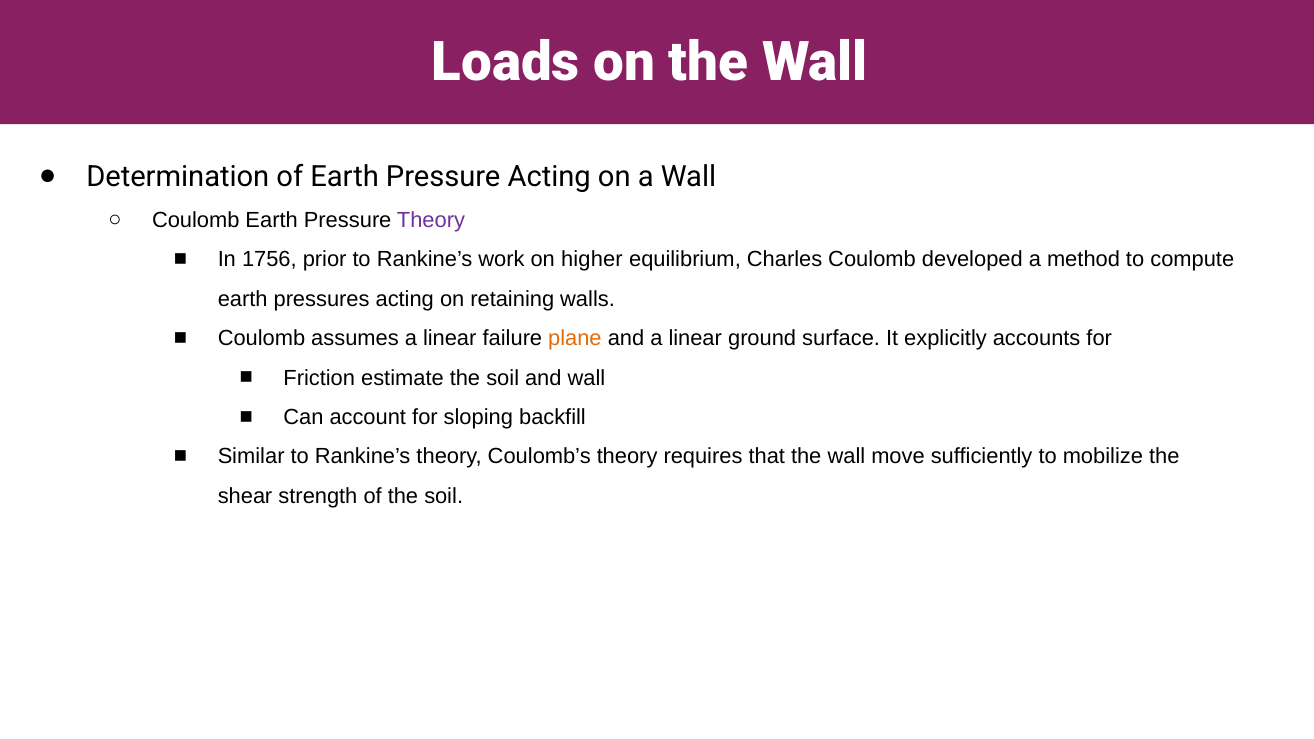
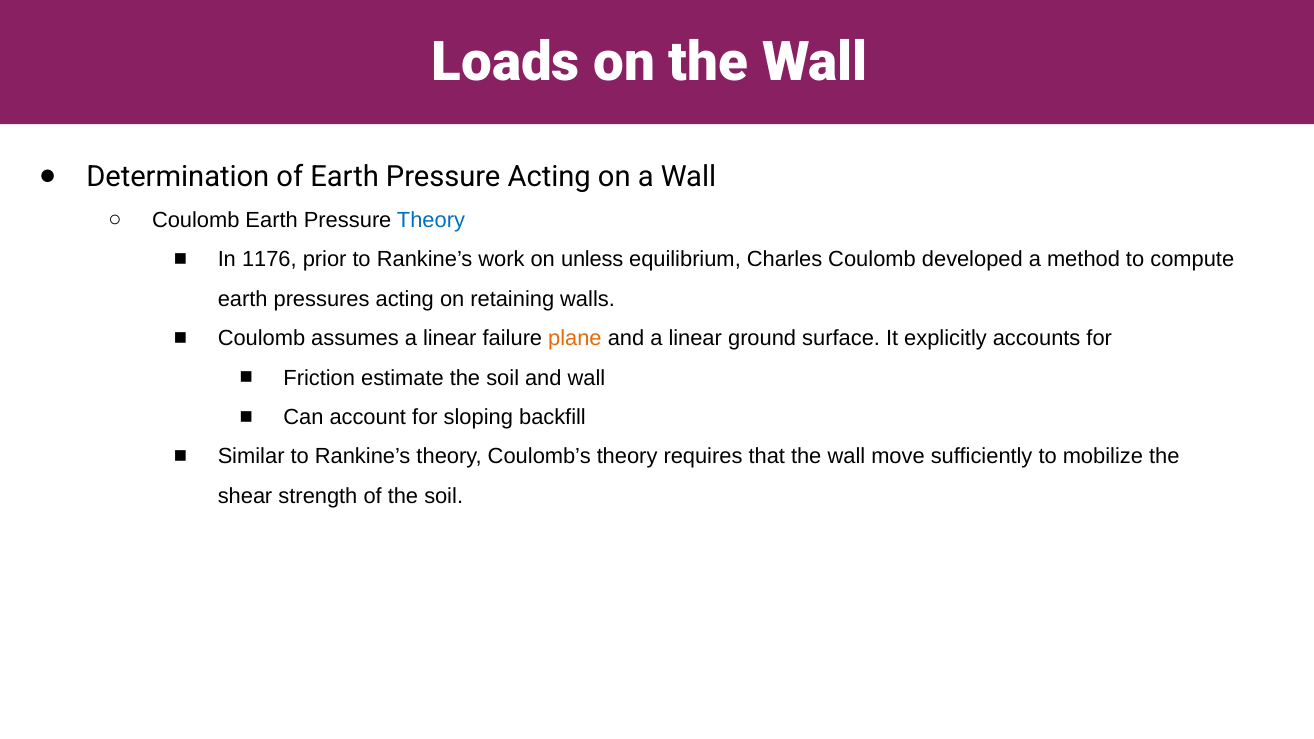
Theory colour: purple -> blue (431, 220)
1756: 1756 -> 1176 (269, 260)
higher: higher -> unless (592, 260)
